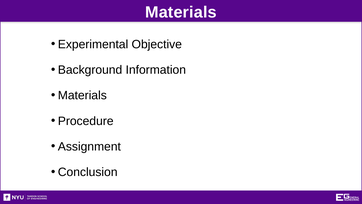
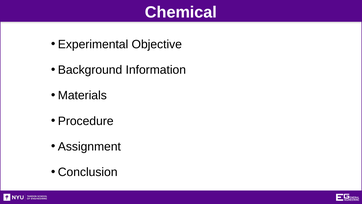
Materials: Materials -> Chemical (181, 12)
